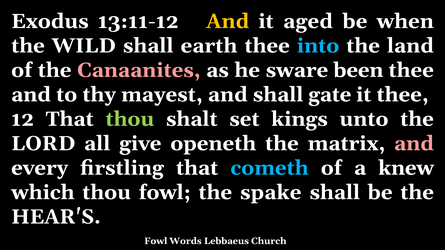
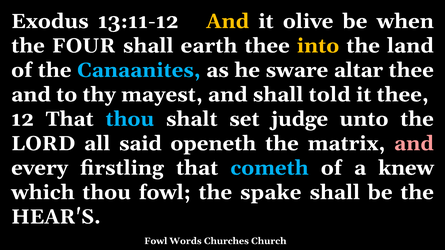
aged: aged -> olive (308, 21)
WILD: WILD -> FOUR (84, 46)
into colour: light blue -> yellow (318, 46)
Canaanites colour: pink -> light blue (139, 70)
been: been -> altar (358, 70)
gate: gate -> told (330, 95)
thou colour: light green -> light blue (130, 119)
kings: kings -> judge (300, 119)
give: give -> said (140, 144)
Lebbaeus: Lebbaeus -> Churches (226, 241)
